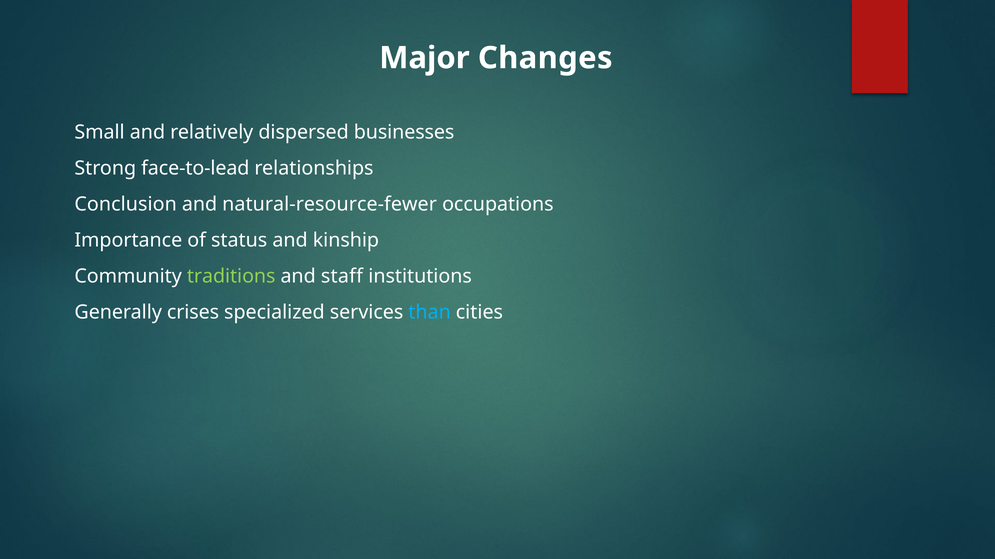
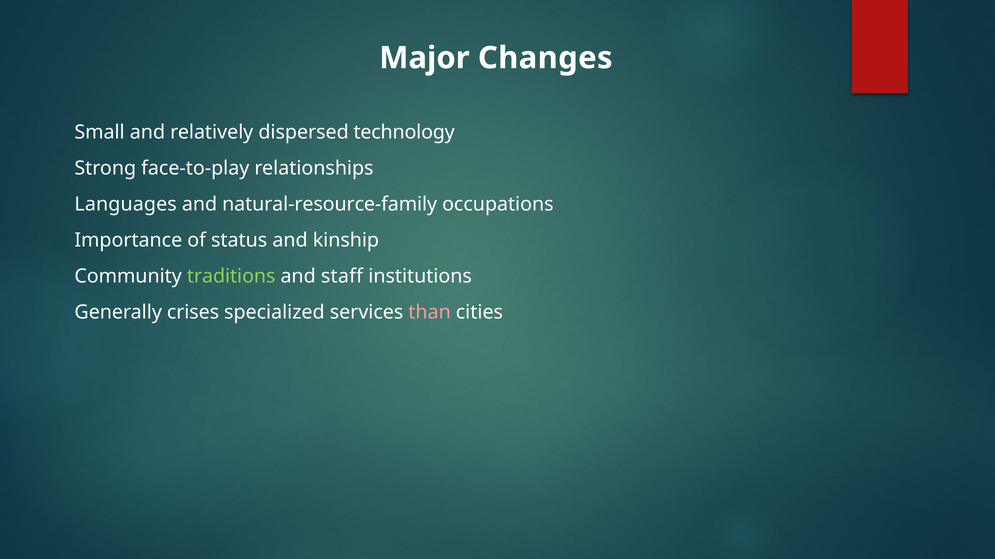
businesses: businesses -> technology (404, 133)
face-to-lead: face-to-lead -> face-to-play (195, 169)
Conclusion: Conclusion -> Languages (126, 205)
natural-resource-fewer: natural-resource-fewer -> natural-resource-family (330, 205)
than colour: light blue -> pink (430, 313)
